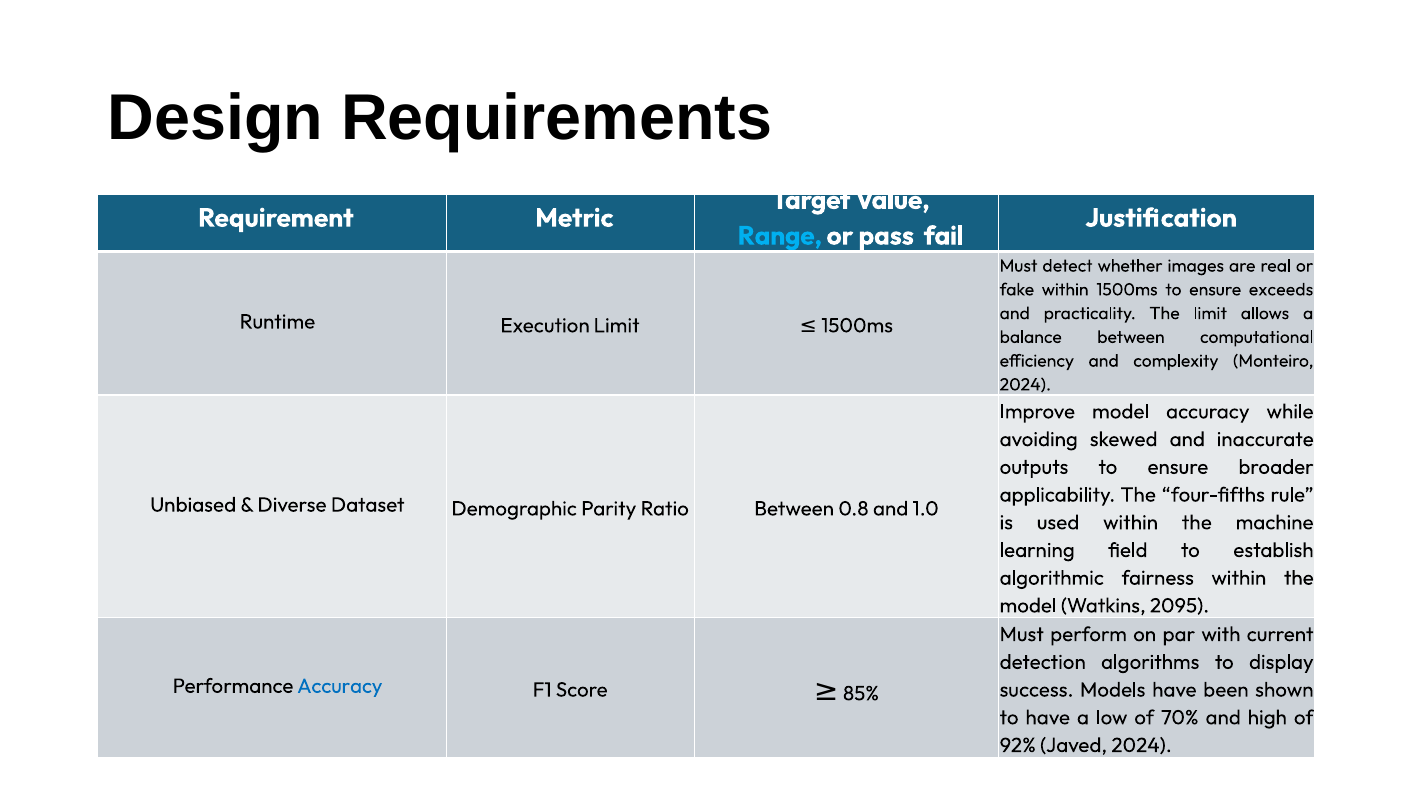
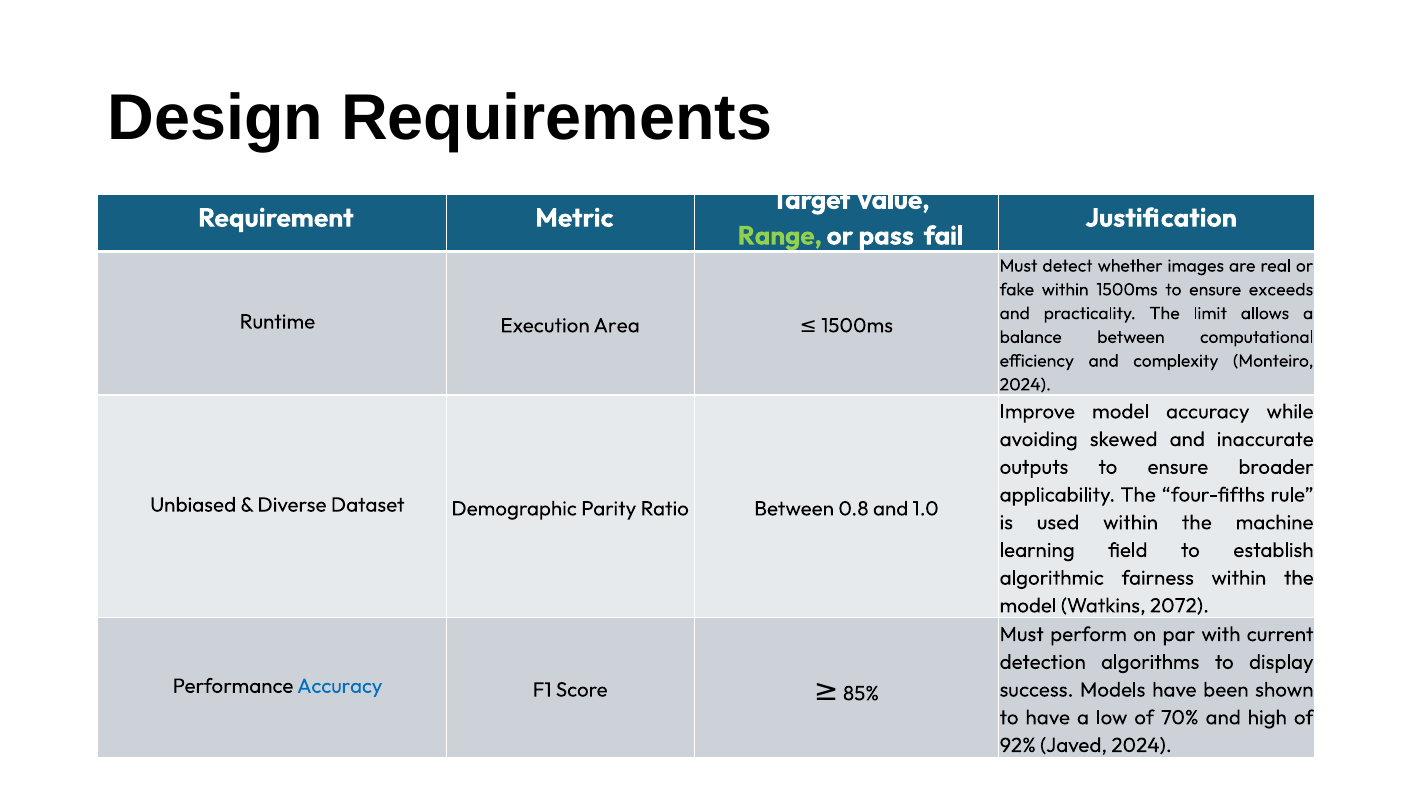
Range colour: light blue -> light green (780, 236)
Execution Limit: Limit -> Area (617, 326)
2095: 2095 -> 2072 (1179, 606)
